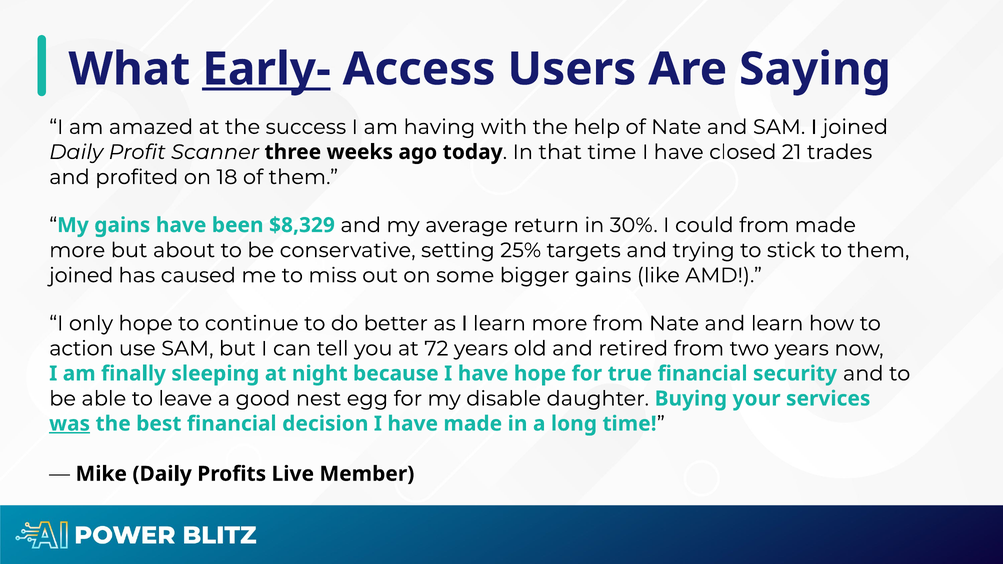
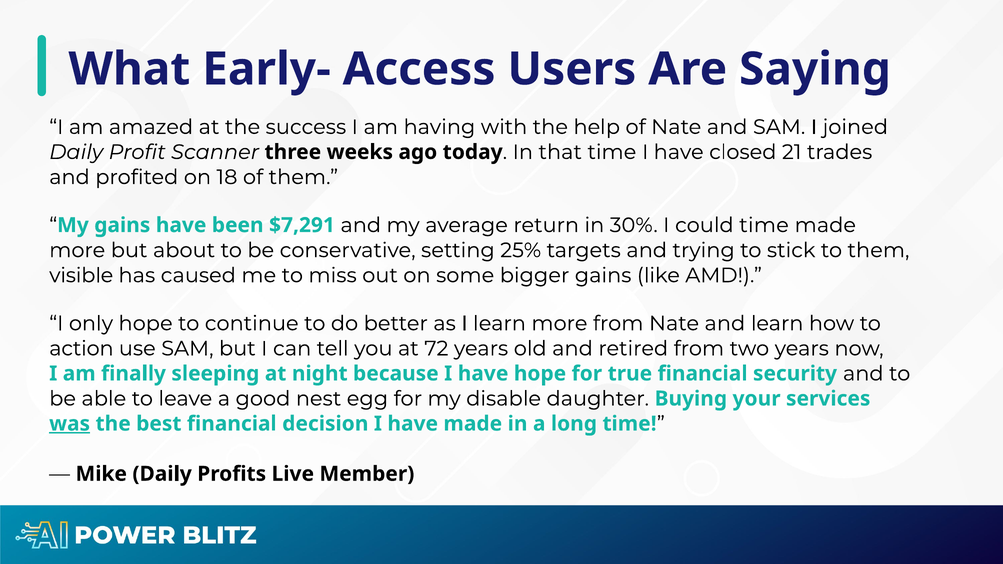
Early- underline: present -> none (266, 69)
$8,329: $8,329 -> $7,291 (302, 225)
could from: from -> time (764, 225)
joined: joined -> visible (81, 275)
